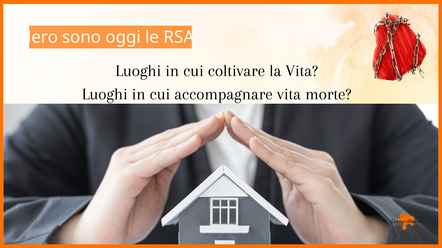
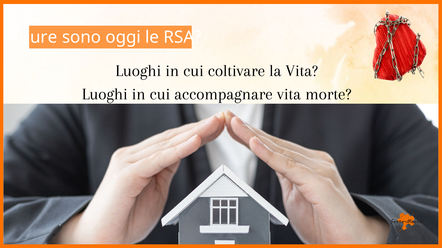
Nero: Nero -> Cure (38, 37)
